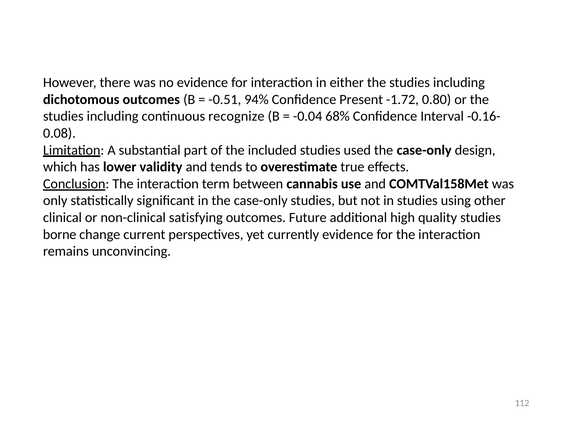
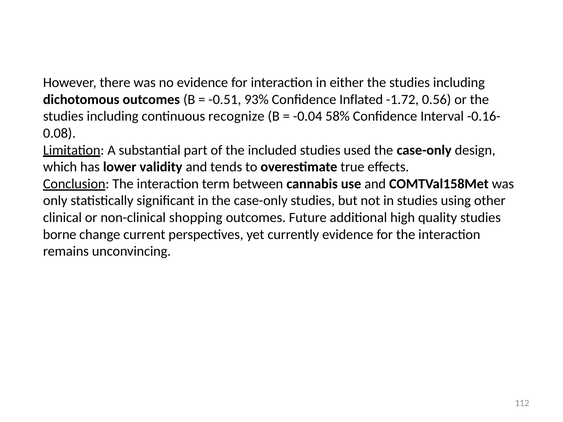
94%: 94% -> 93% (256, 99)
Present: Present -> Inflated (361, 99)
0.80: 0.80 -> 0.56 (437, 99)
68%: 68% -> 58% (338, 116)
satisfying: satisfying -> shopping (196, 218)
